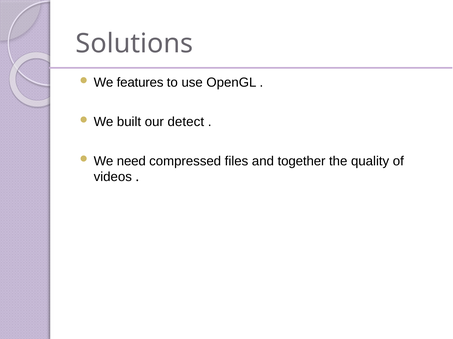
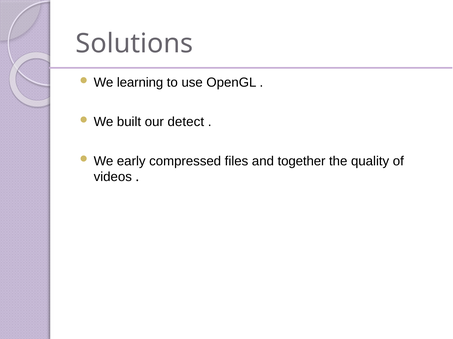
features: features -> learning (140, 83)
need: need -> early (131, 161)
